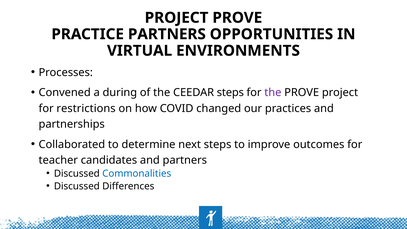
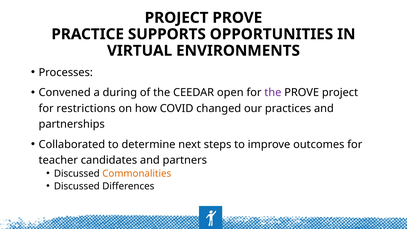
PRACTICE PARTNERS: PARTNERS -> SUPPORTS (167, 34)
CEEDAR steps: steps -> open (230, 93)
Commonalities colour: blue -> orange (137, 173)
